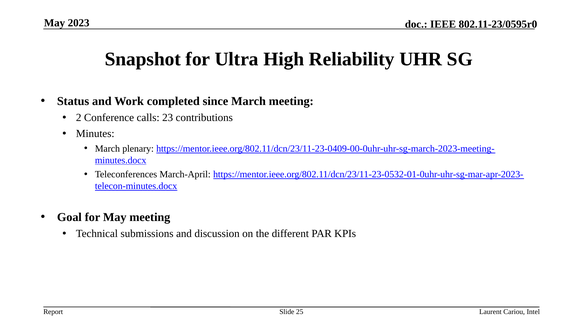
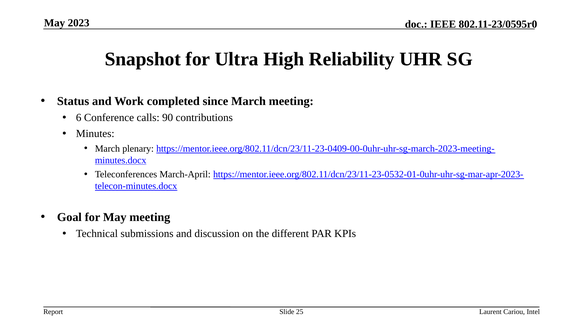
2: 2 -> 6 (79, 118)
23: 23 -> 90 (168, 118)
